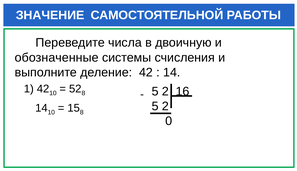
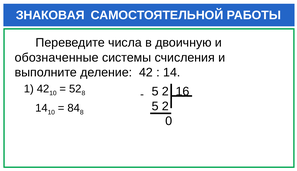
ЗНАЧЕНИЕ: ЗНАЧЕНИЕ -> ЗНАКОВАЯ (50, 15)
15: 15 -> 84 (74, 108)
